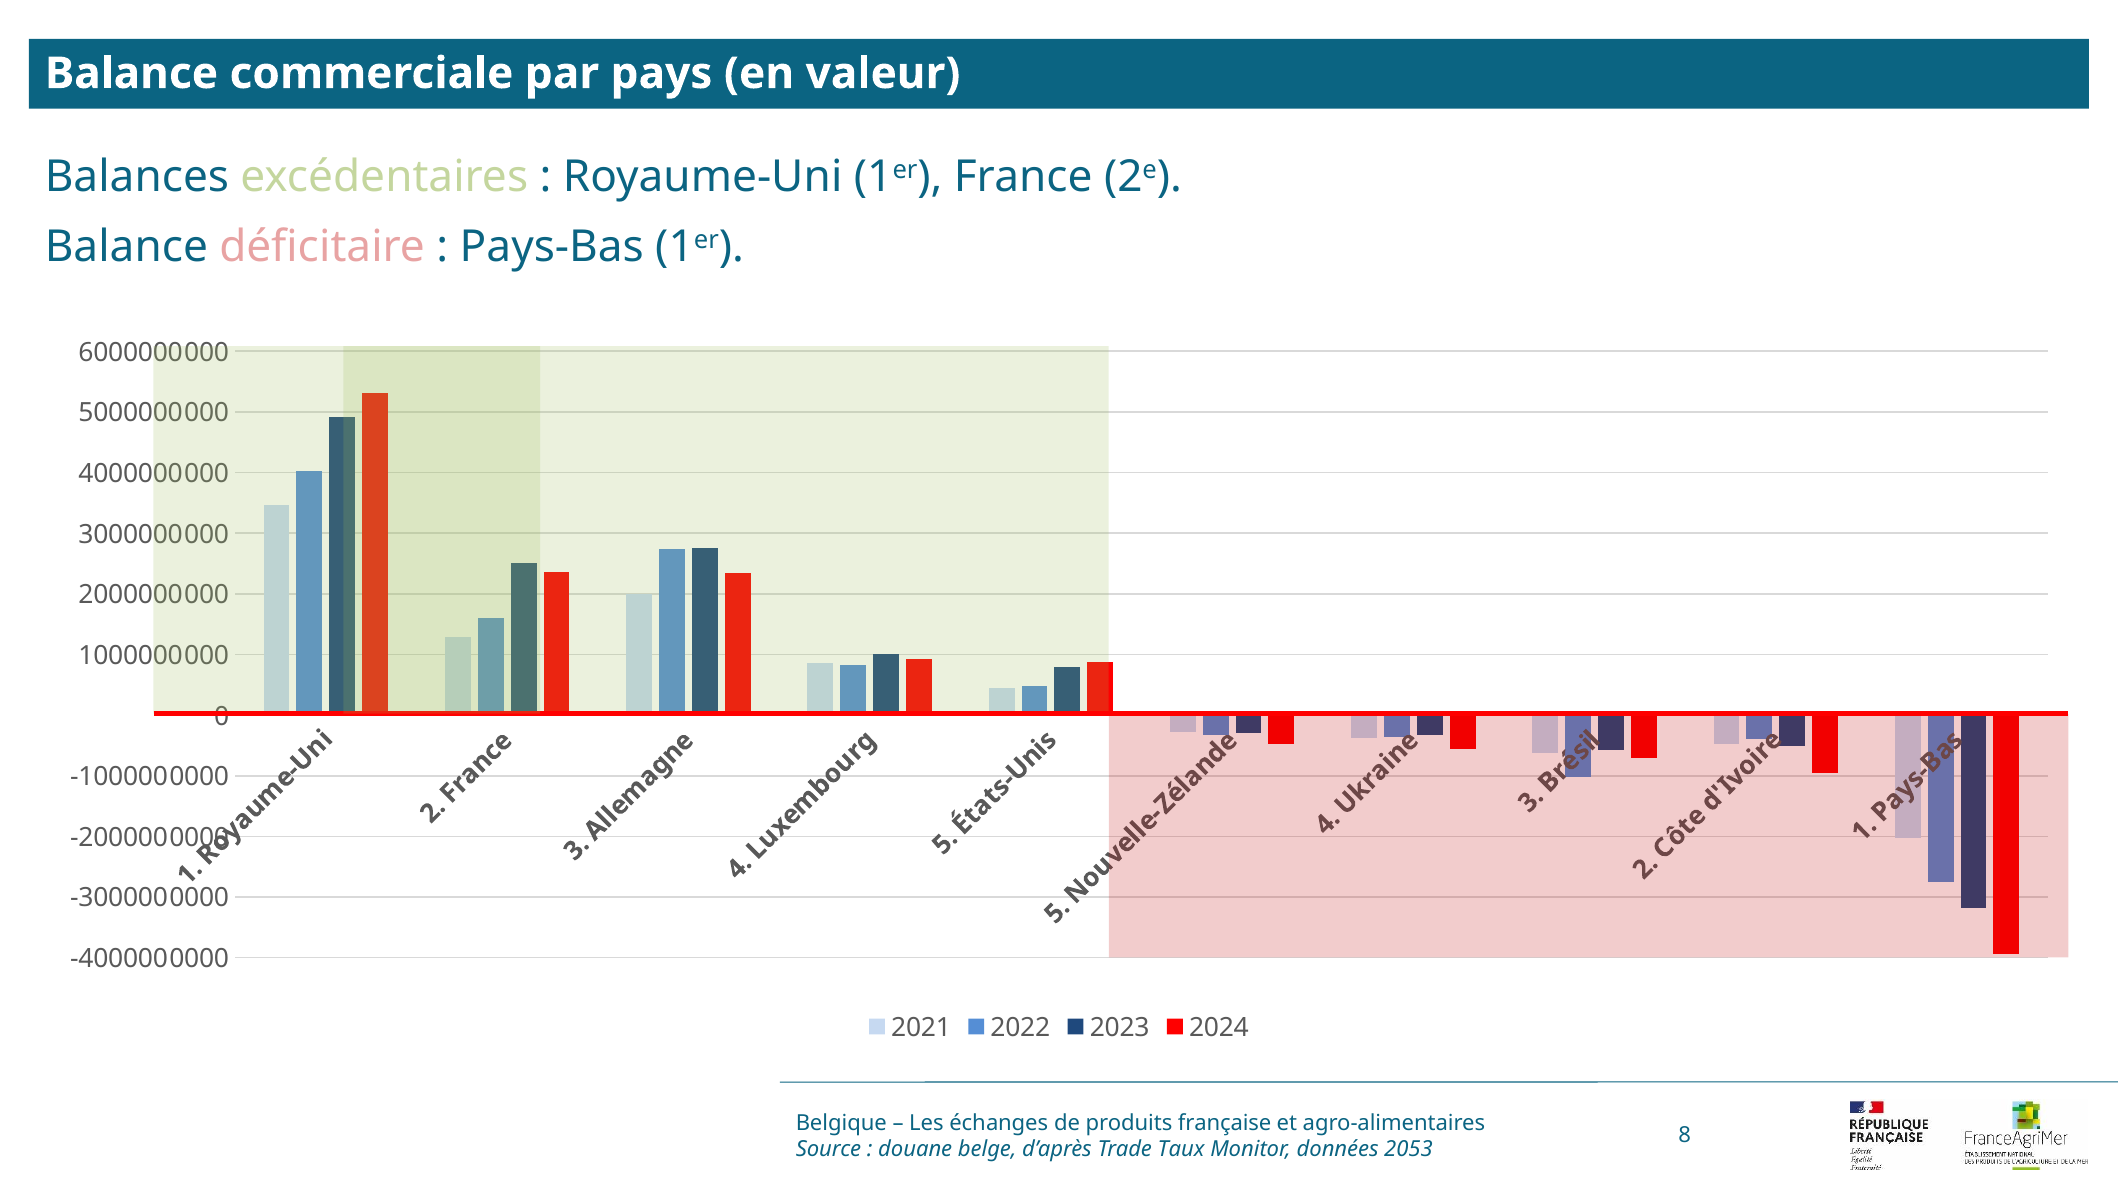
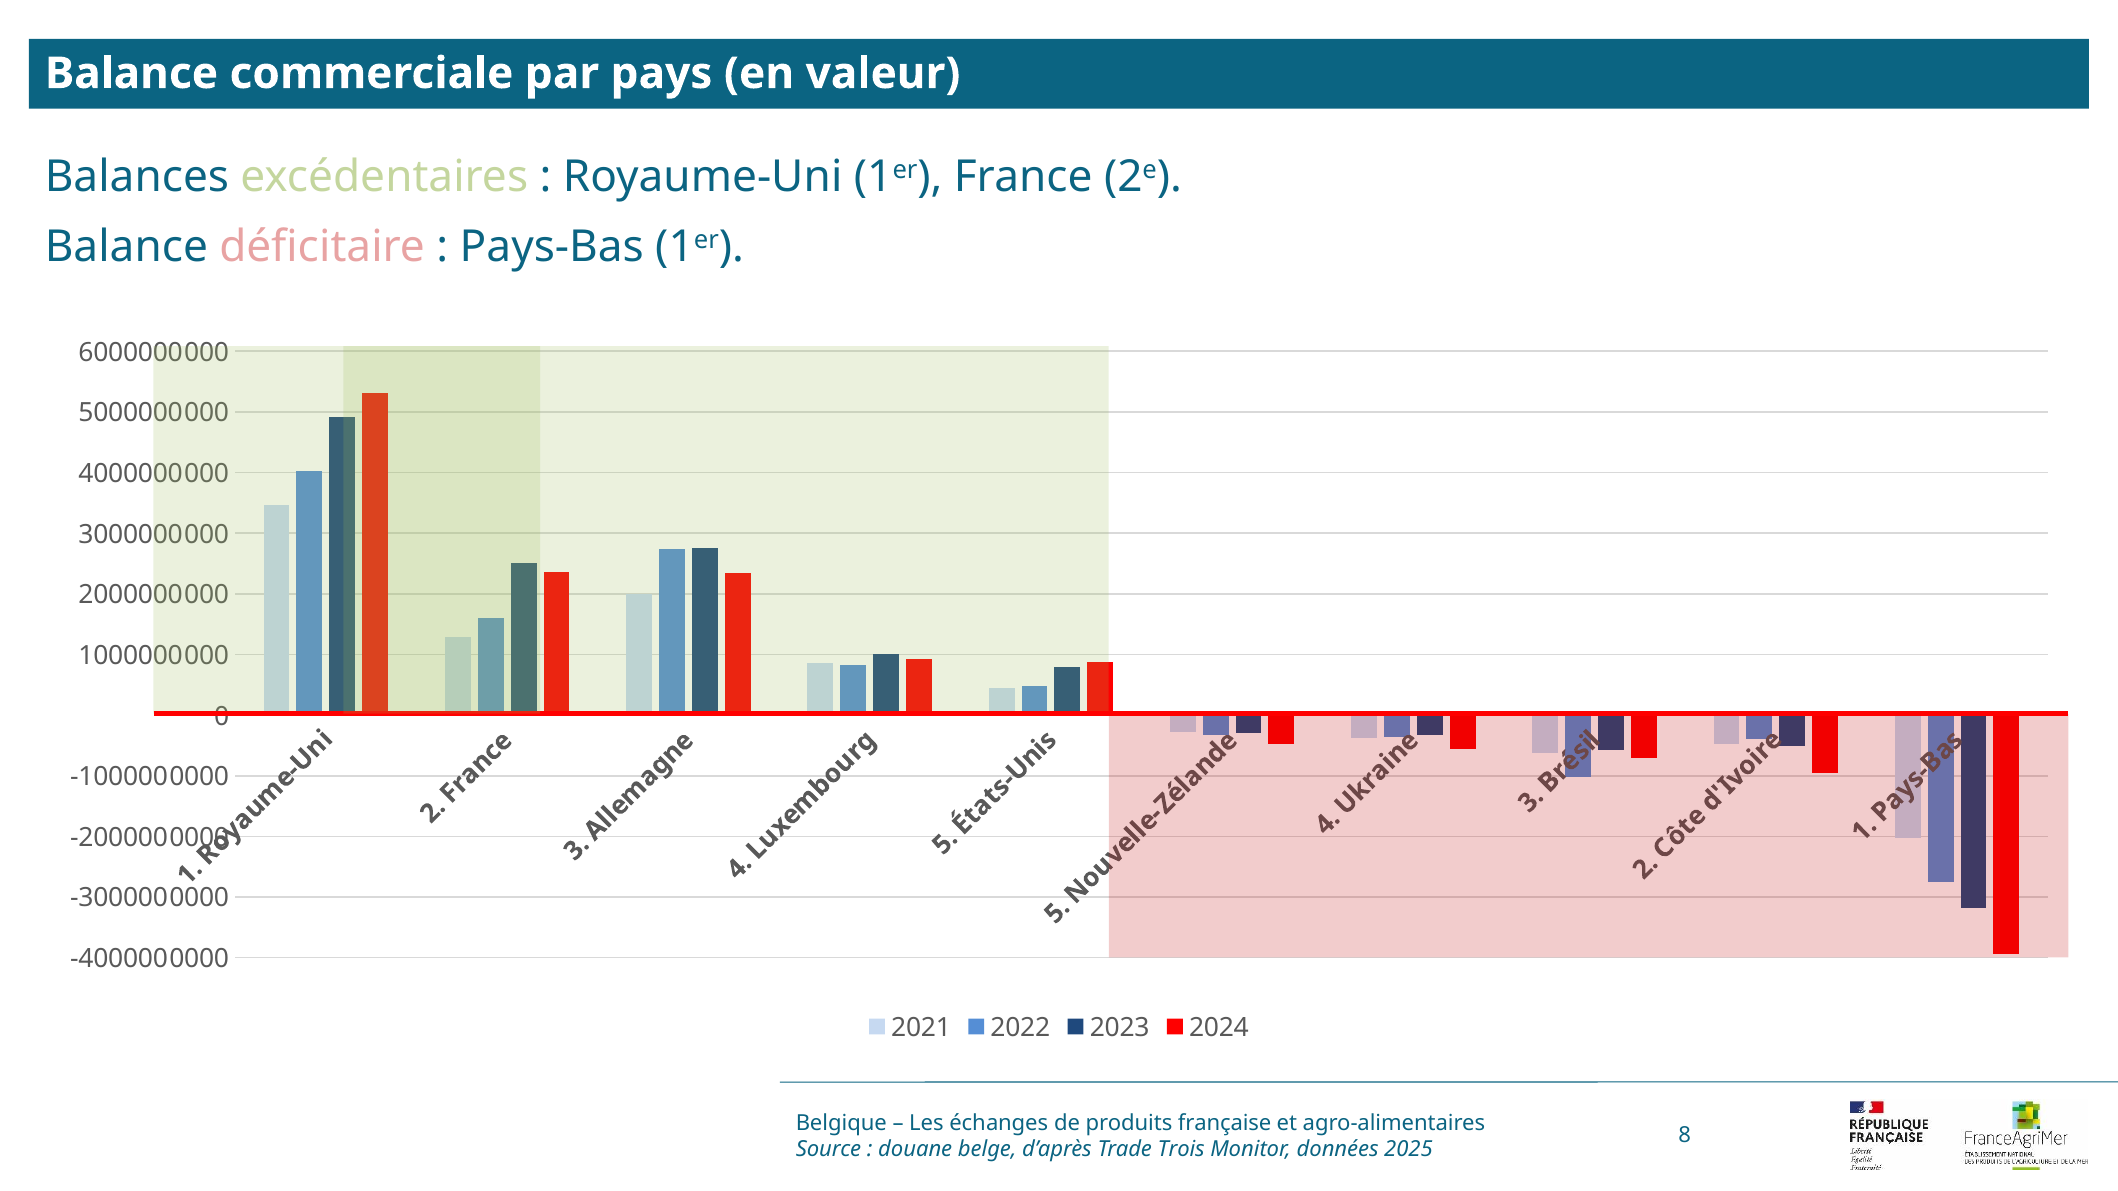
Taux: Taux -> Trois (1181, 1150)
2053: 2053 -> 2025 (1408, 1150)
